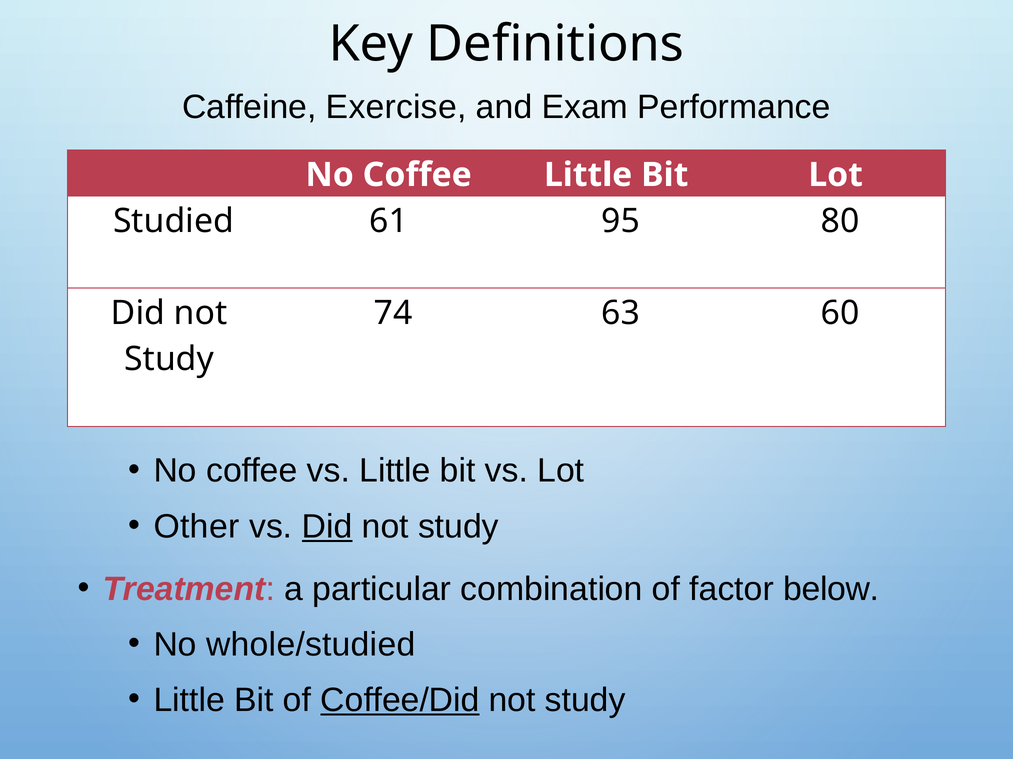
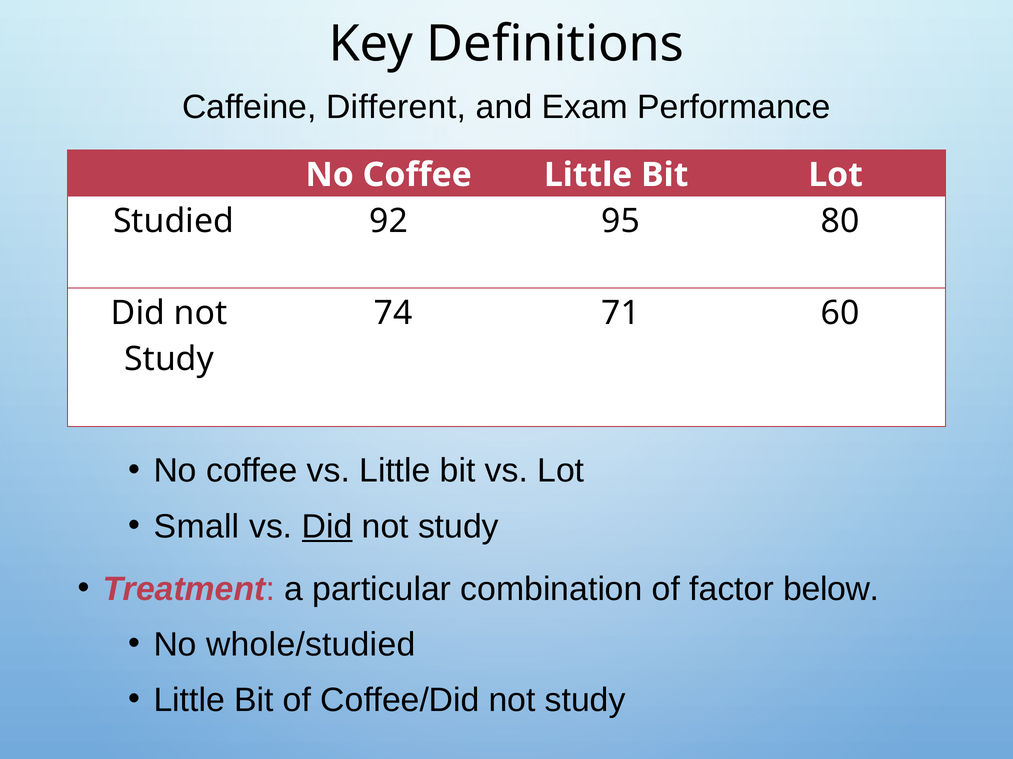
Exercise: Exercise -> Different (396, 107)
61: 61 -> 92 (389, 221)
63: 63 -> 71 (621, 313)
Other: Other -> Small (197, 527)
Coffee/Did underline: present -> none (400, 701)
